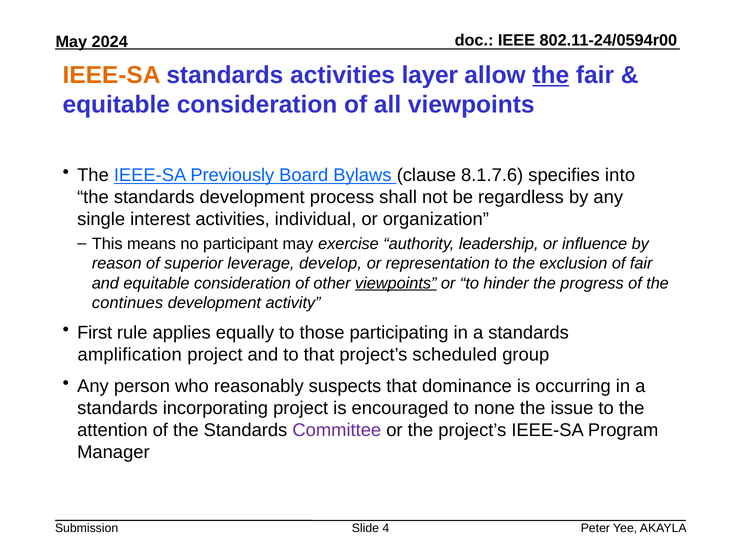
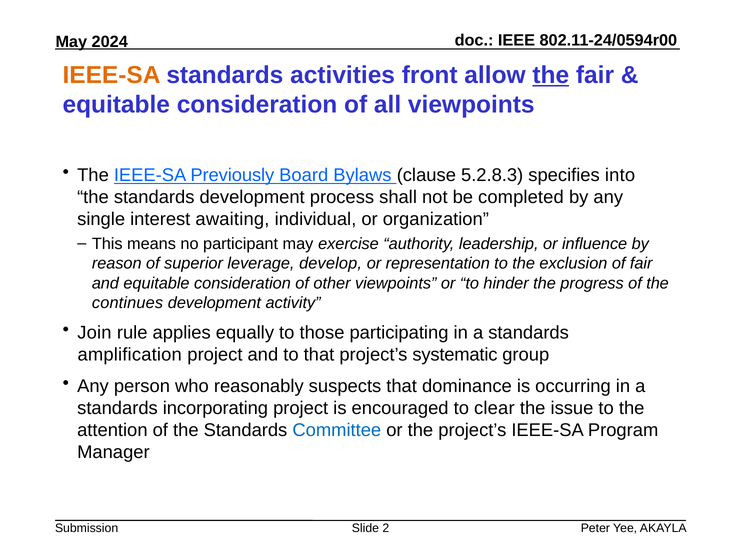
layer: layer -> front (430, 75)
8.1.7.6: 8.1.7.6 -> 5.2.8.3 (492, 175)
regardless: regardless -> completed (521, 197)
interest activities: activities -> awaiting (232, 219)
viewpoints underline: present -> none (396, 283)
First: First -> Join (94, 333)
scheduled: scheduled -> systematic (455, 355)
none: none -> clear (494, 408)
Committee colour: purple -> blue (337, 430)
4: 4 -> 2 (386, 529)
